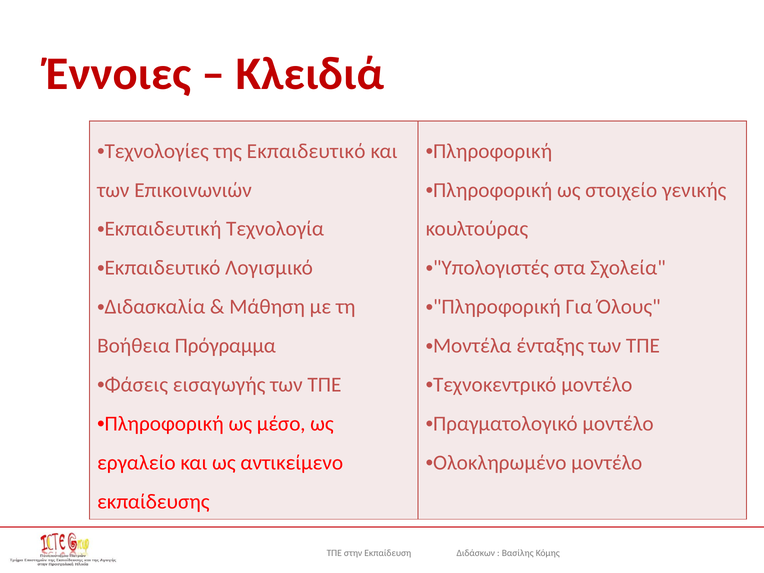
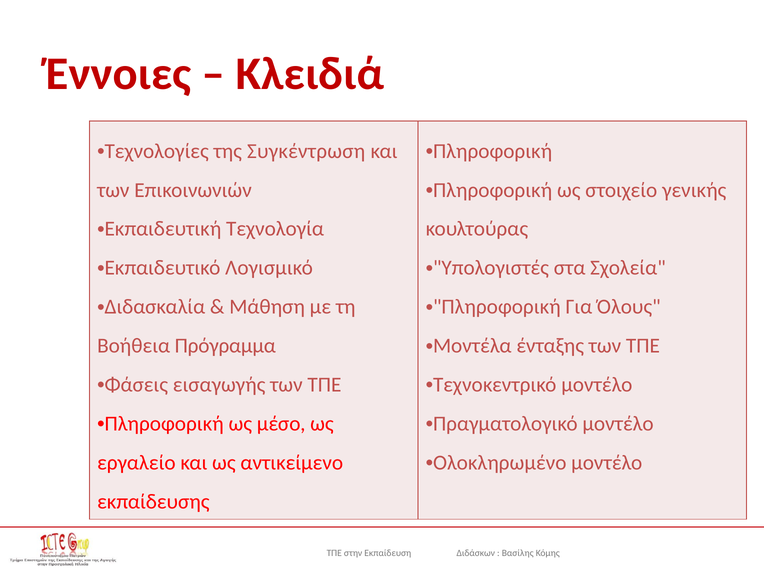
της Εκπαιδευτικό: Εκπαιδευτικό -> Συγκέντρωση (306, 151)
